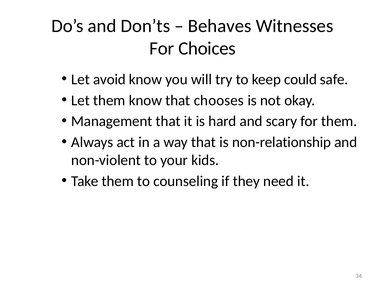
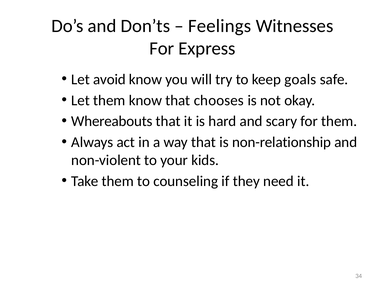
Behaves: Behaves -> Feelings (220, 26)
Choices: Choices -> Express (207, 48)
could: could -> goals (300, 79)
Management: Management -> Whereabouts (112, 121)
